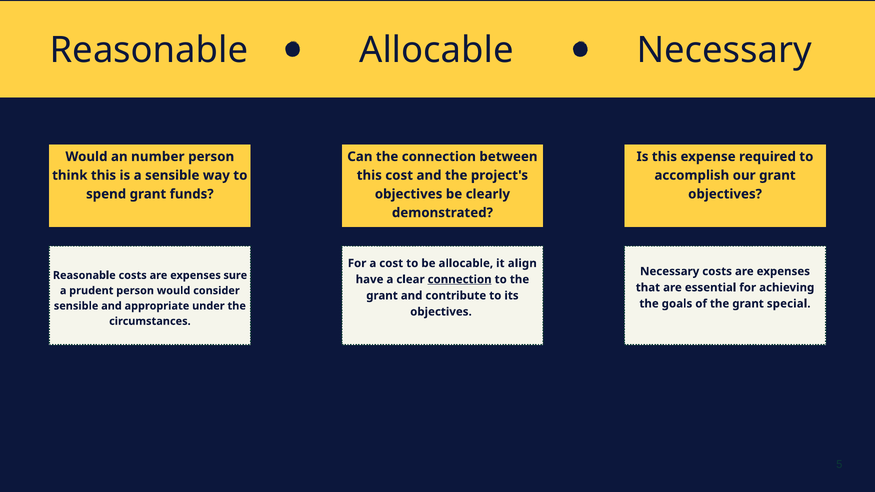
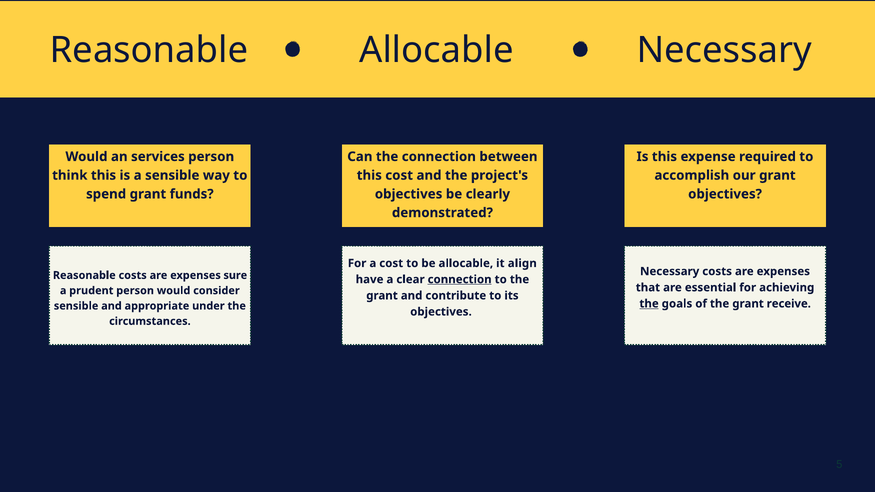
number: number -> services (158, 157)
the underline: none -> present (649, 304)
special: special -> receive (789, 304)
